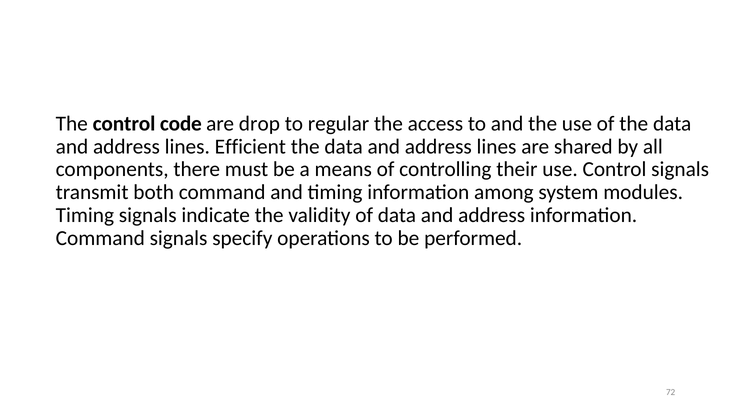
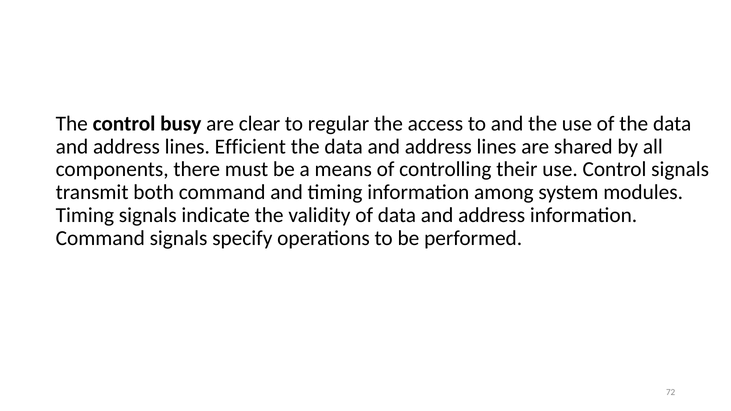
code: code -> busy (181, 124)
drop: drop -> clear (260, 124)
